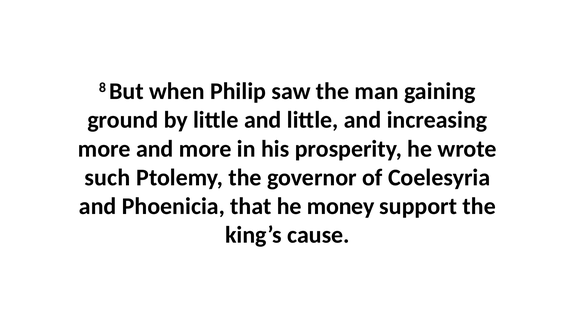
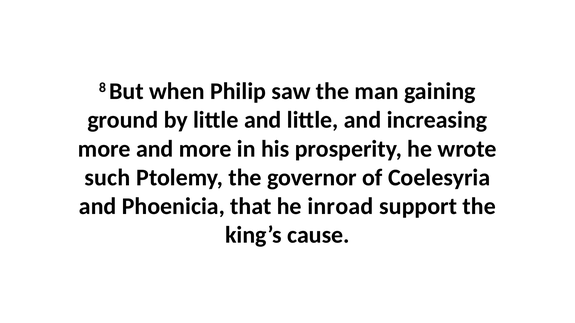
money: money -> inroad (340, 206)
